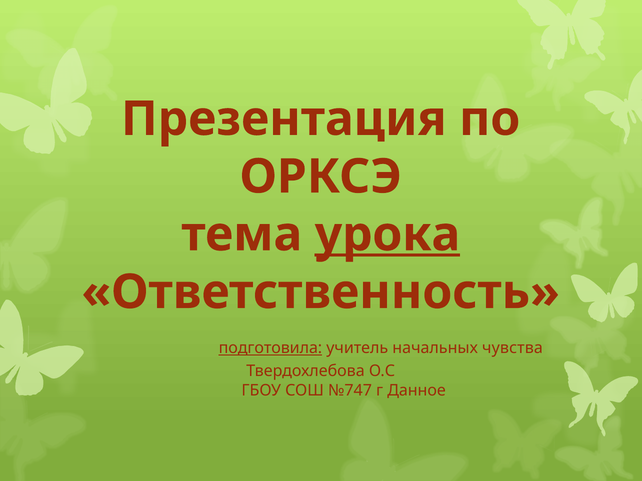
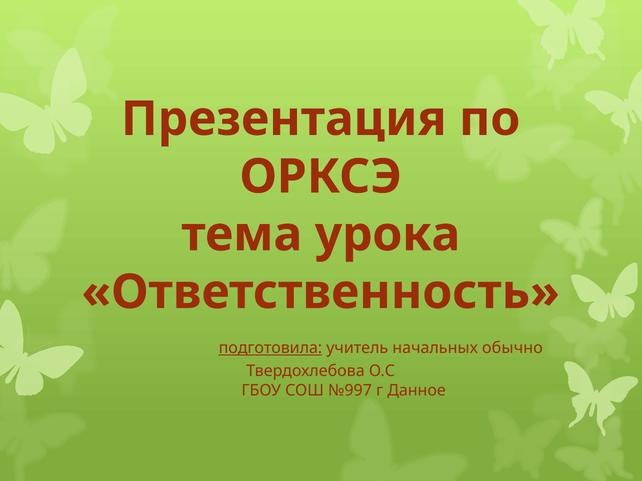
урока underline: present -> none (387, 235)
чувства: чувства -> обычно (512, 348)
№747: №747 -> №997 (350, 391)
